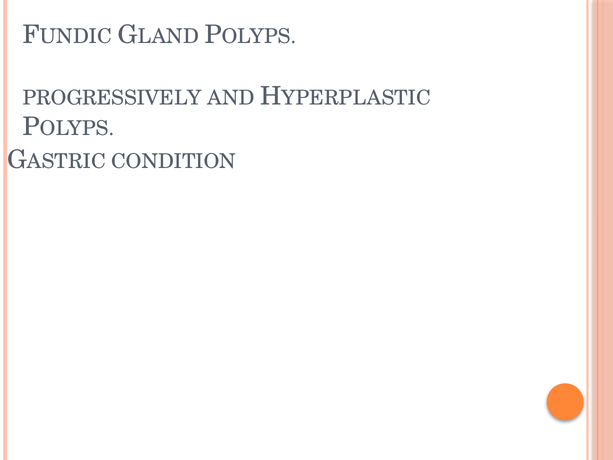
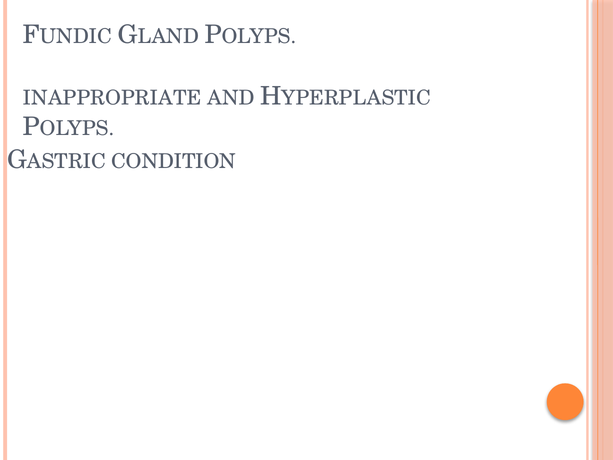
PROGRESSIVELY: PROGRESSIVELY -> INAPPROPRIATE (112, 98)
